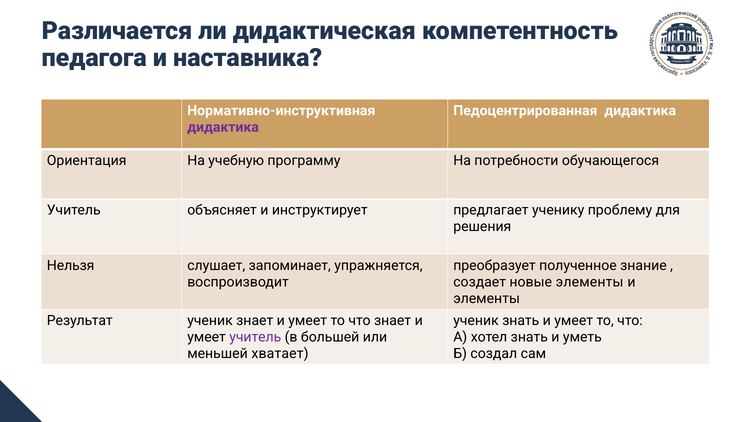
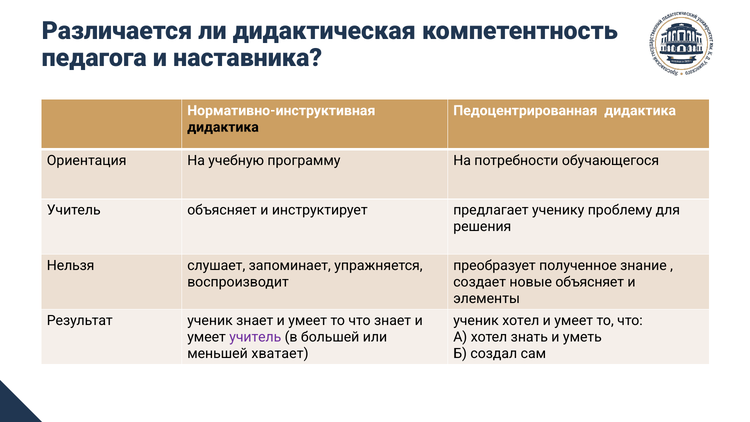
дидактика colour: purple -> black (223, 127)
новые элементы: элементы -> объясняет (590, 282)
ученик знать: знать -> хотел (521, 320)
